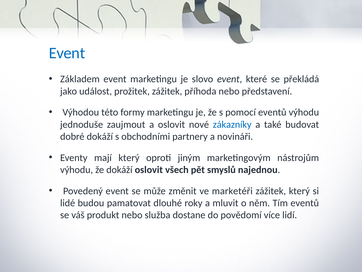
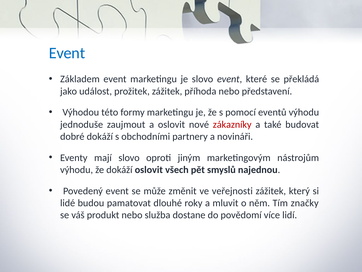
zákazníky colour: blue -> red (232, 124)
mají který: který -> slovo (129, 157)
marketéři: marketéři -> veřejnosti (232, 191)
Tím eventů: eventů -> značky (305, 203)
